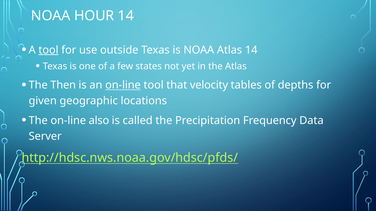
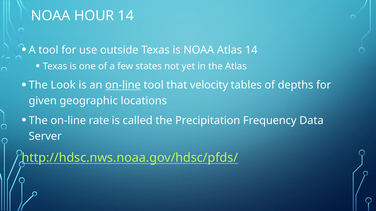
tool underline: present -> none (48, 50)
Then: Then -> Look (63, 85)
also: also -> rate (99, 121)
